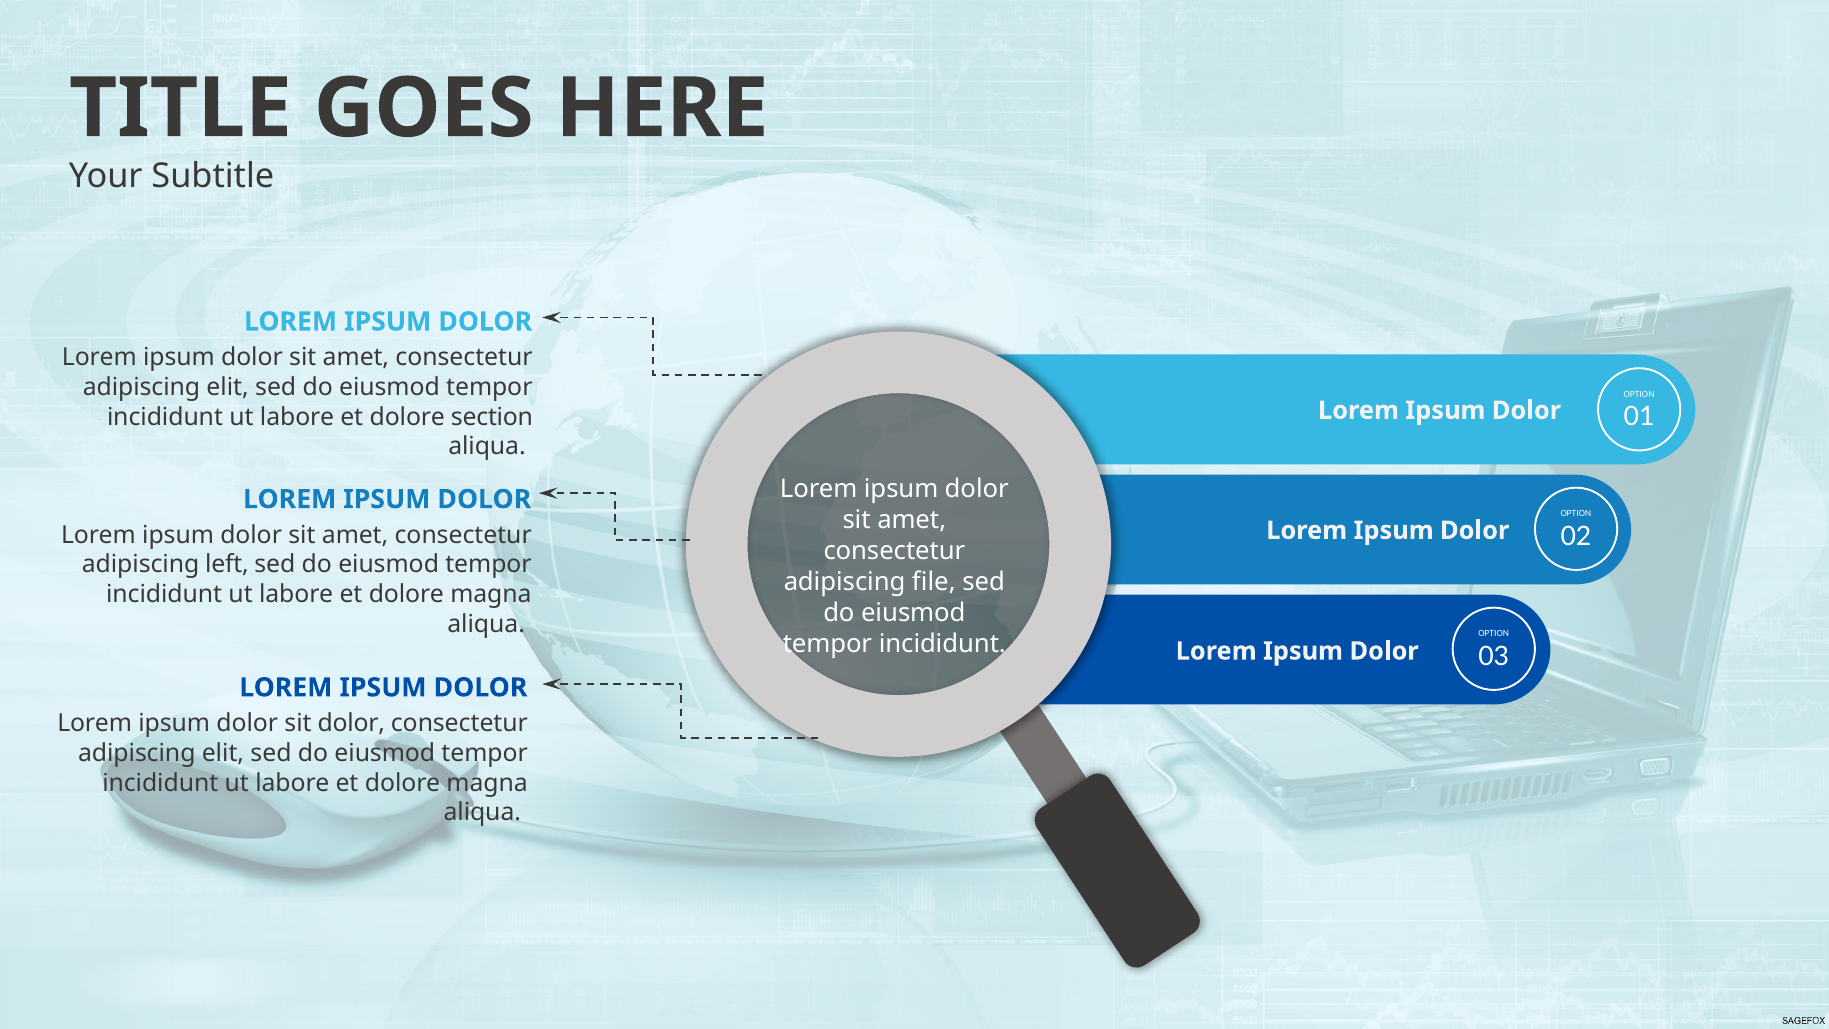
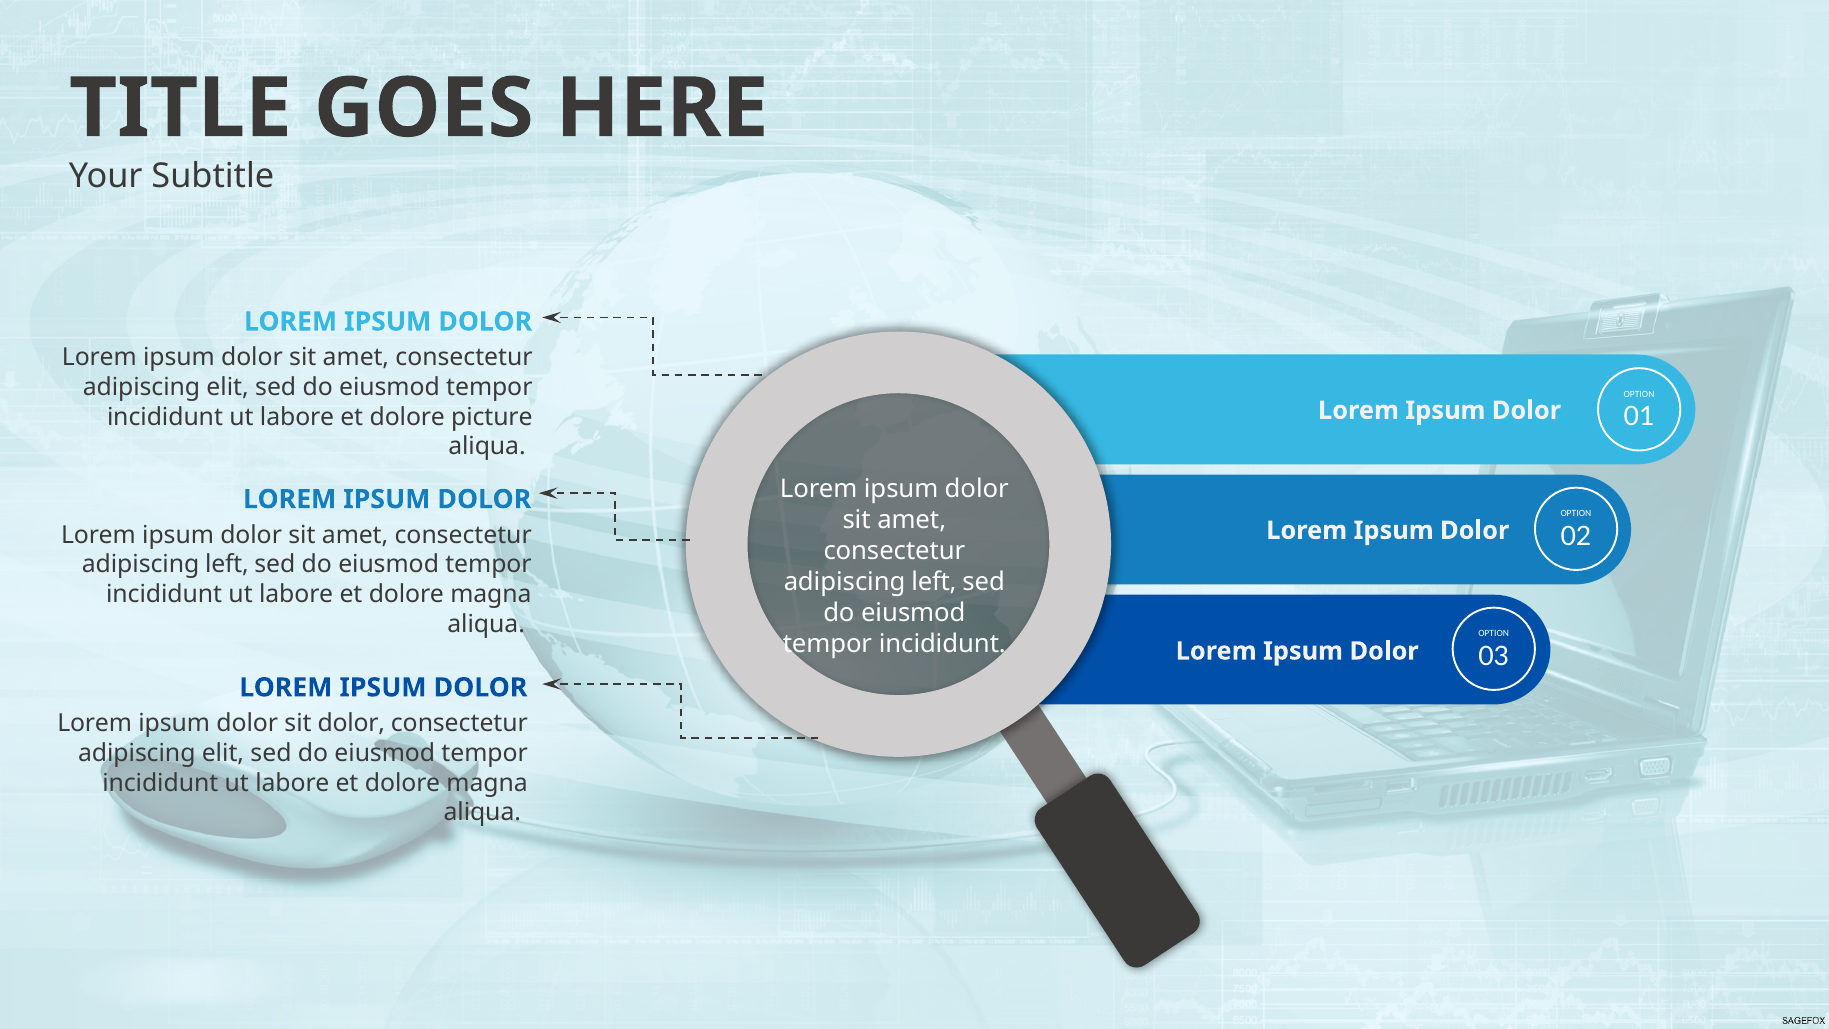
section: section -> picture (492, 417)
file: file -> left (934, 582)
